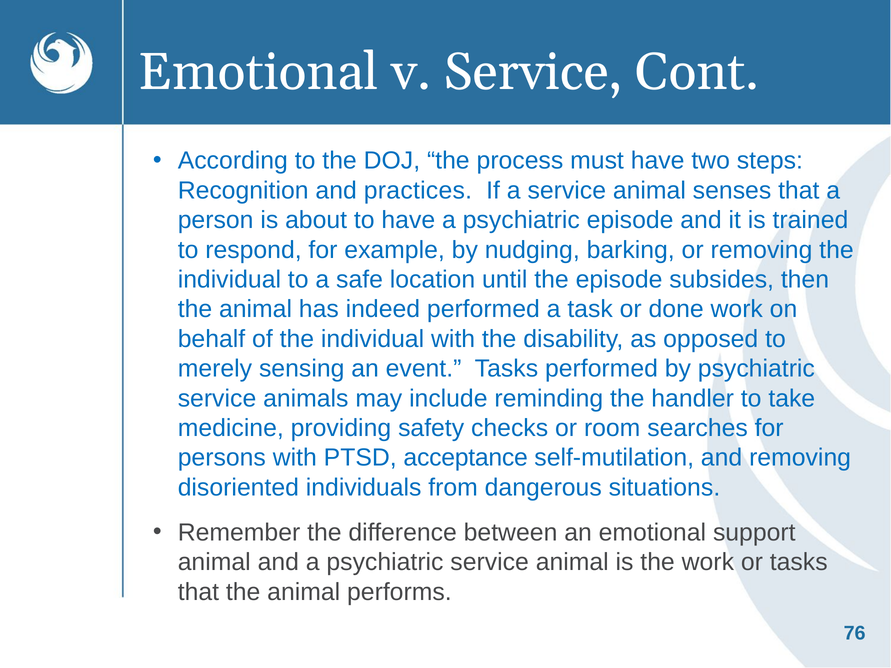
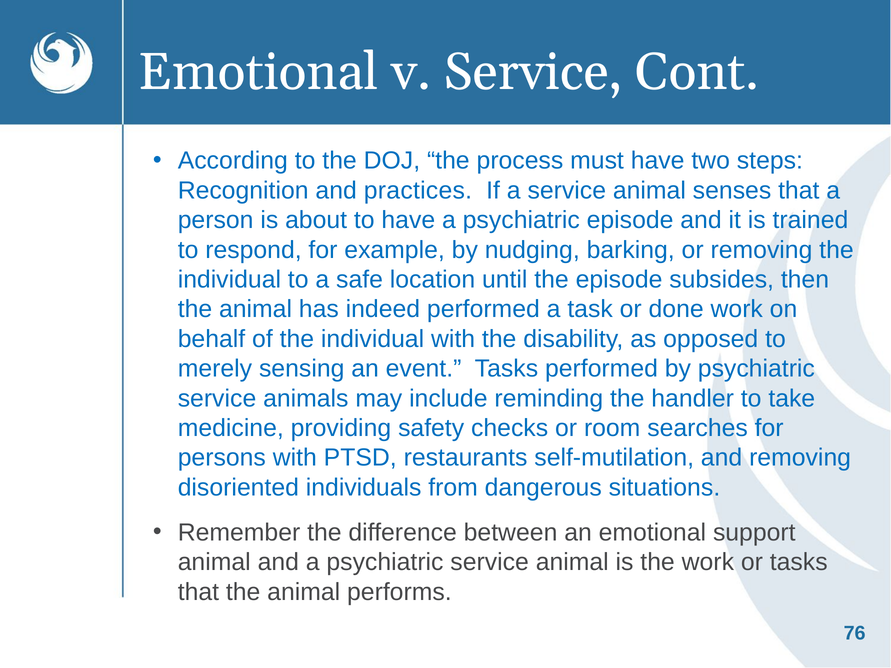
acceptance: acceptance -> restaurants (466, 458)
